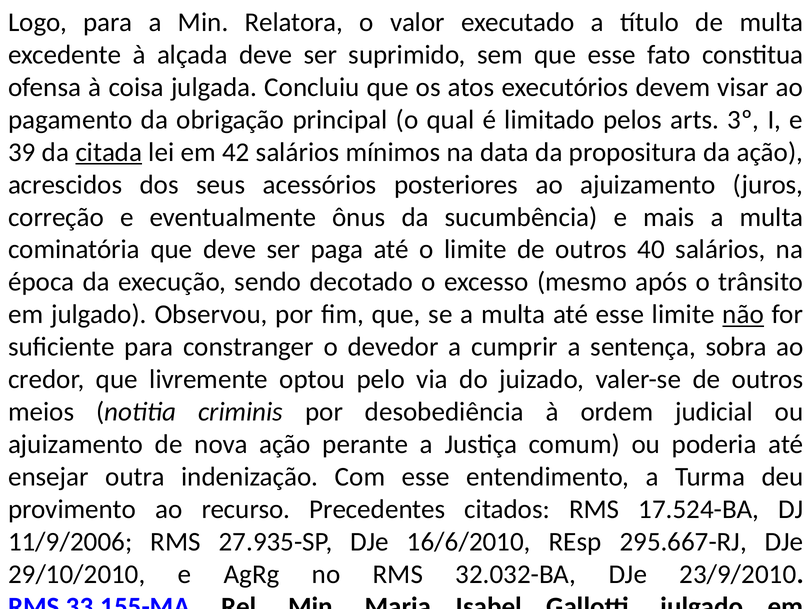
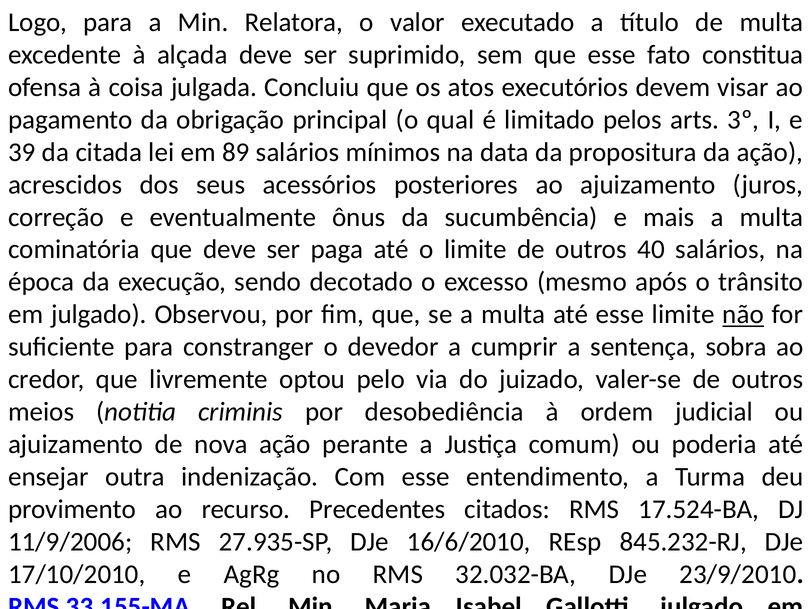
citada underline: present -> none (109, 152)
42: 42 -> 89 (236, 152)
295.667-RJ: 295.667-RJ -> 845.232-RJ (683, 542)
29/10/2010: 29/10/2010 -> 17/10/2010 (77, 574)
